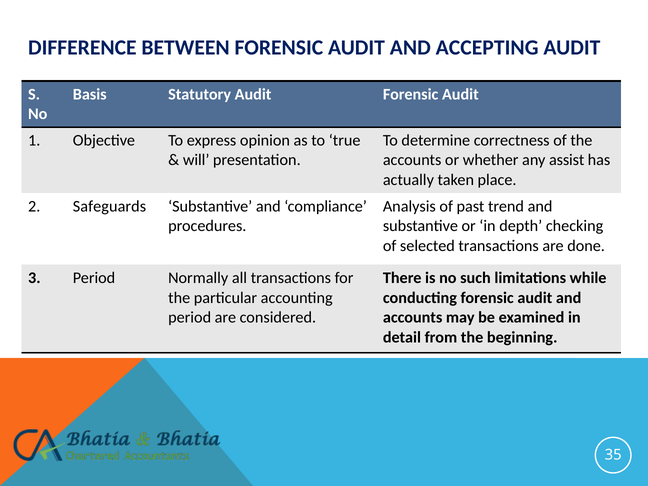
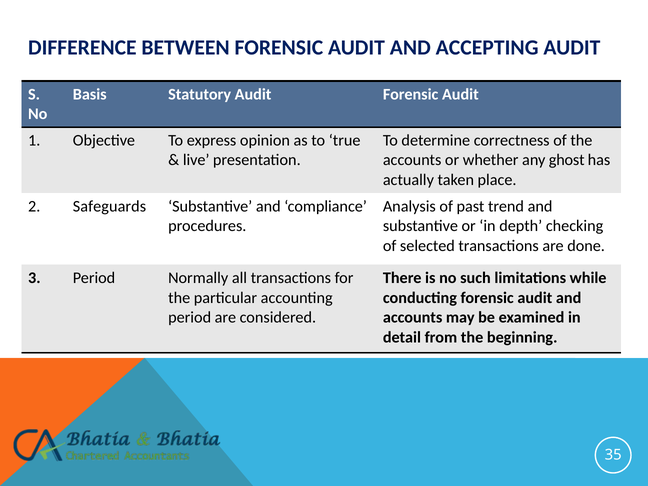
will: will -> live (196, 160)
assist: assist -> ghost (567, 160)
